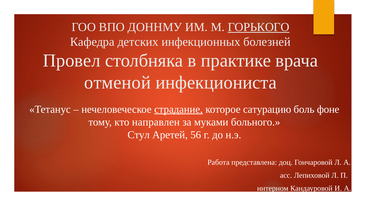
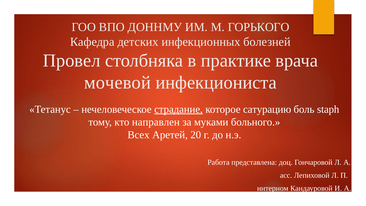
ГОРЬКОГО underline: present -> none (259, 27)
отменой: отменой -> мочевой (117, 83)
фоне: фоне -> staph (328, 109)
Стул: Стул -> Всех (139, 135)
56: 56 -> 20 (196, 135)
